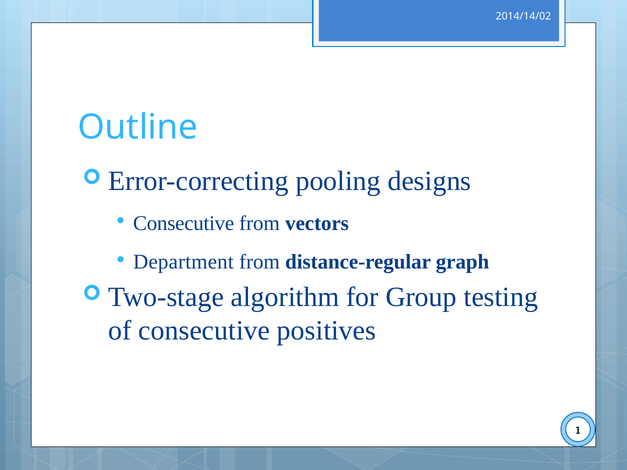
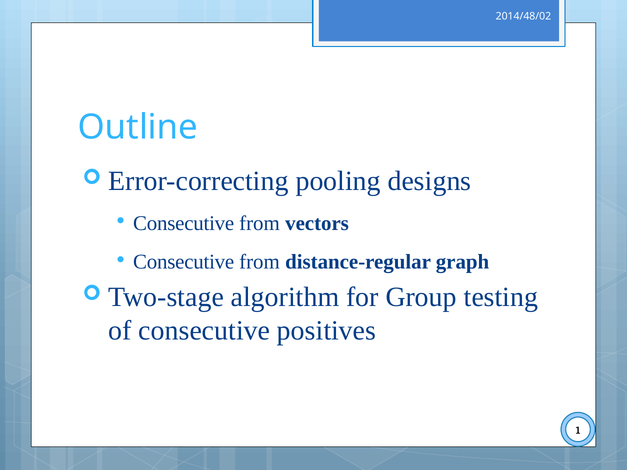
2014/14/02: 2014/14/02 -> 2014/48/02 (523, 16)
Department: Department -> Consecutive (184, 262)
